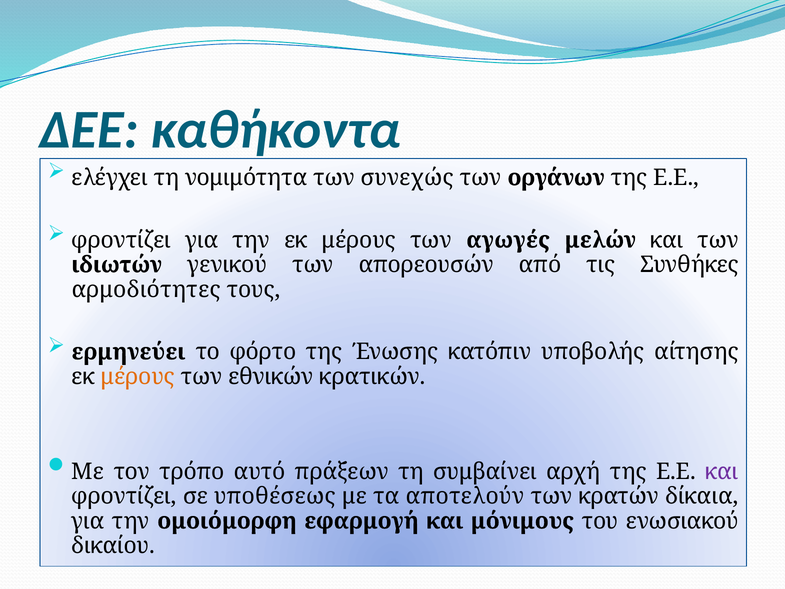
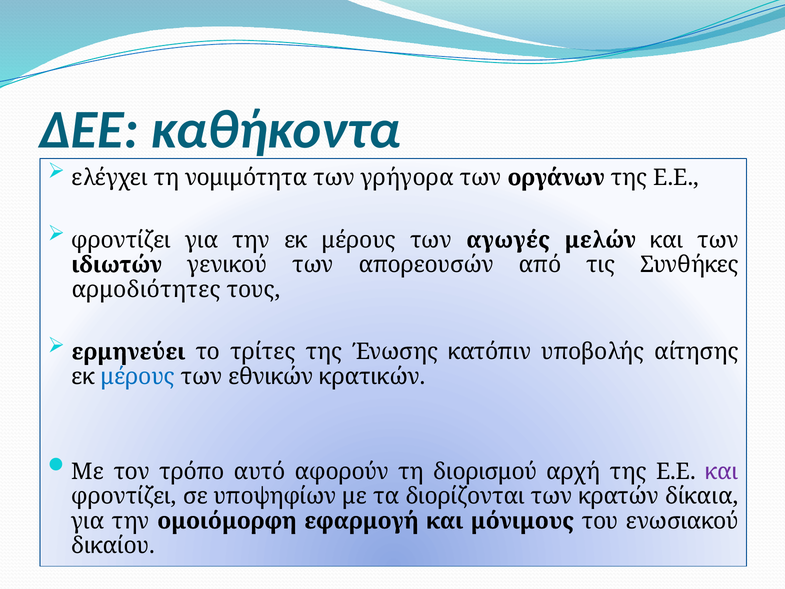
συνεχώς: συνεχώς -> γρήγορα (407, 178)
φόρτο: φόρτο -> τρίτες (263, 352)
μέρους colour: orange -> blue (138, 376)
πράξεων: πράξεων -> αφορούν (342, 471)
συμβαίνει: συμβαίνει -> διορισμού (485, 471)
υποθέσεως: υποθέσεως -> υποψηφίων (275, 496)
αποτελούν: αποτελούν -> διορίζονται (465, 496)
